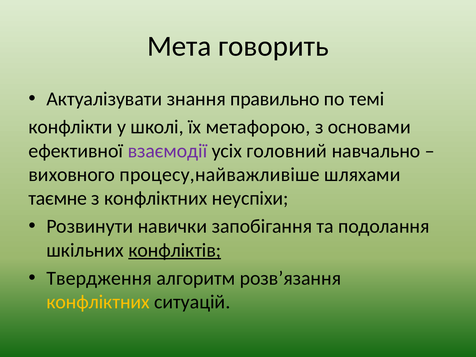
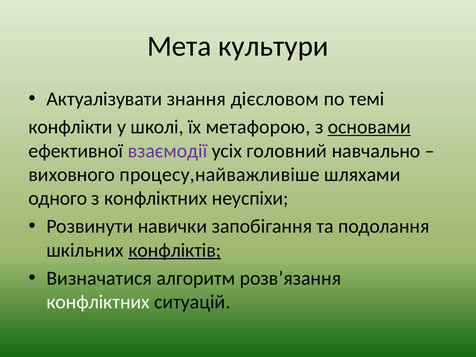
говорить: говорить -> культури (273, 46)
правильно: правильно -> дієсловом (275, 99)
основами underline: none -> present (369, 127)
таємне: таємне -> одного (58, 198)
Твердження: Твердження -> Визначатися (99, 278)
конфліктних colour: yellow -> white (98, 302)
